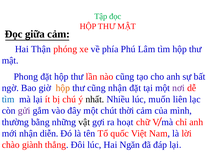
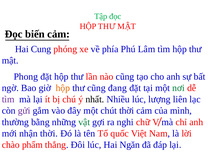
giữa: giữa -> biến (35, 34)
Thận: Thận -> Cung (41, 49)
cũng nhận: nhận -> đang (117, 88)
nơi colour: purple -> green (178, 88)
tìm colour: blue -> purple (8, 99)
muốn: muốn -> lượng (159, 99)
vật colour: black -> green (84, 122)
hoạt: hoạt -> nghi (125, 122)
nhận diễn: diễn -> thời (49, 133)
giành: giành -> phẩm (32, 145)
